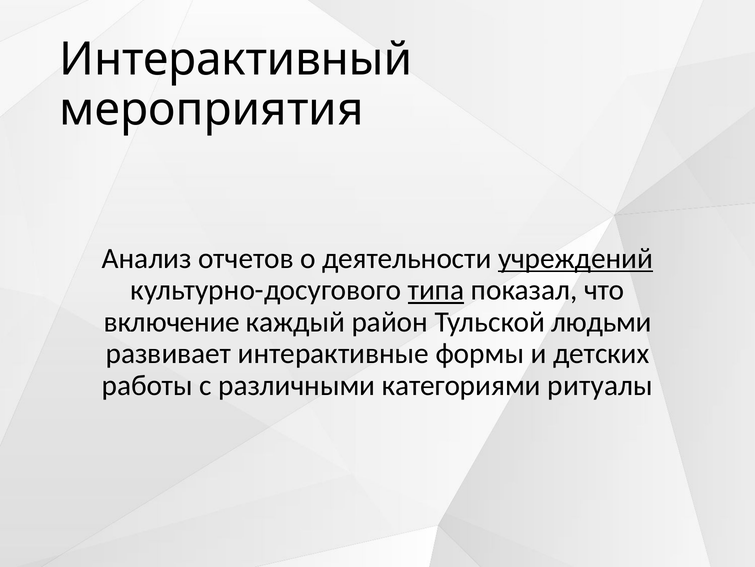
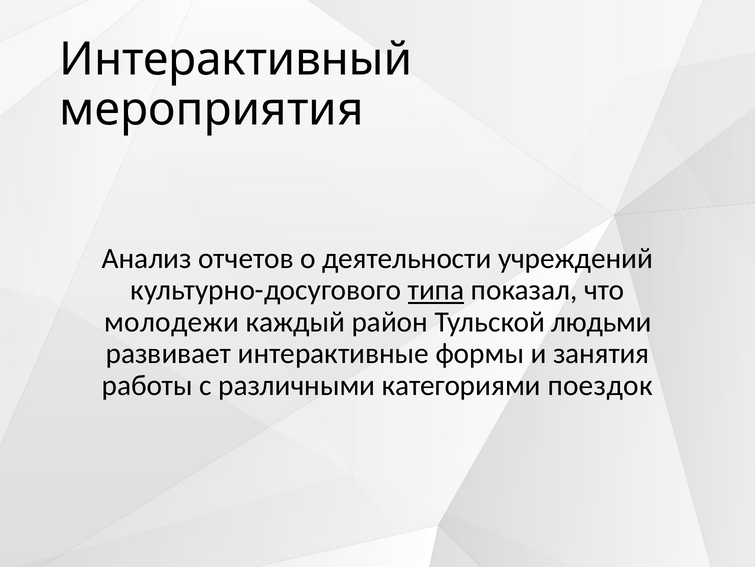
учреждений underline: present -> none (576, 258)
включение: включение -> молодежи (172, 322)
детских: детских -> занятия (601, 353)
ритуалы: ритуалы -> поездок (600, 385)
